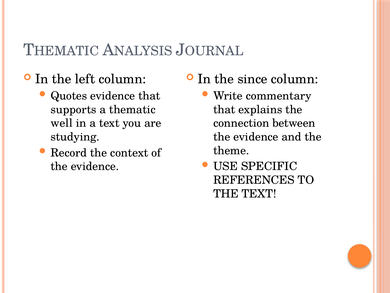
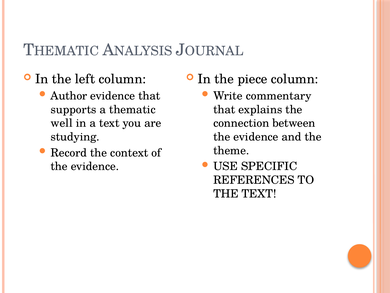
since: since -> piece (252, 79)
Quotes: Quotes -> Author (69, 96)
